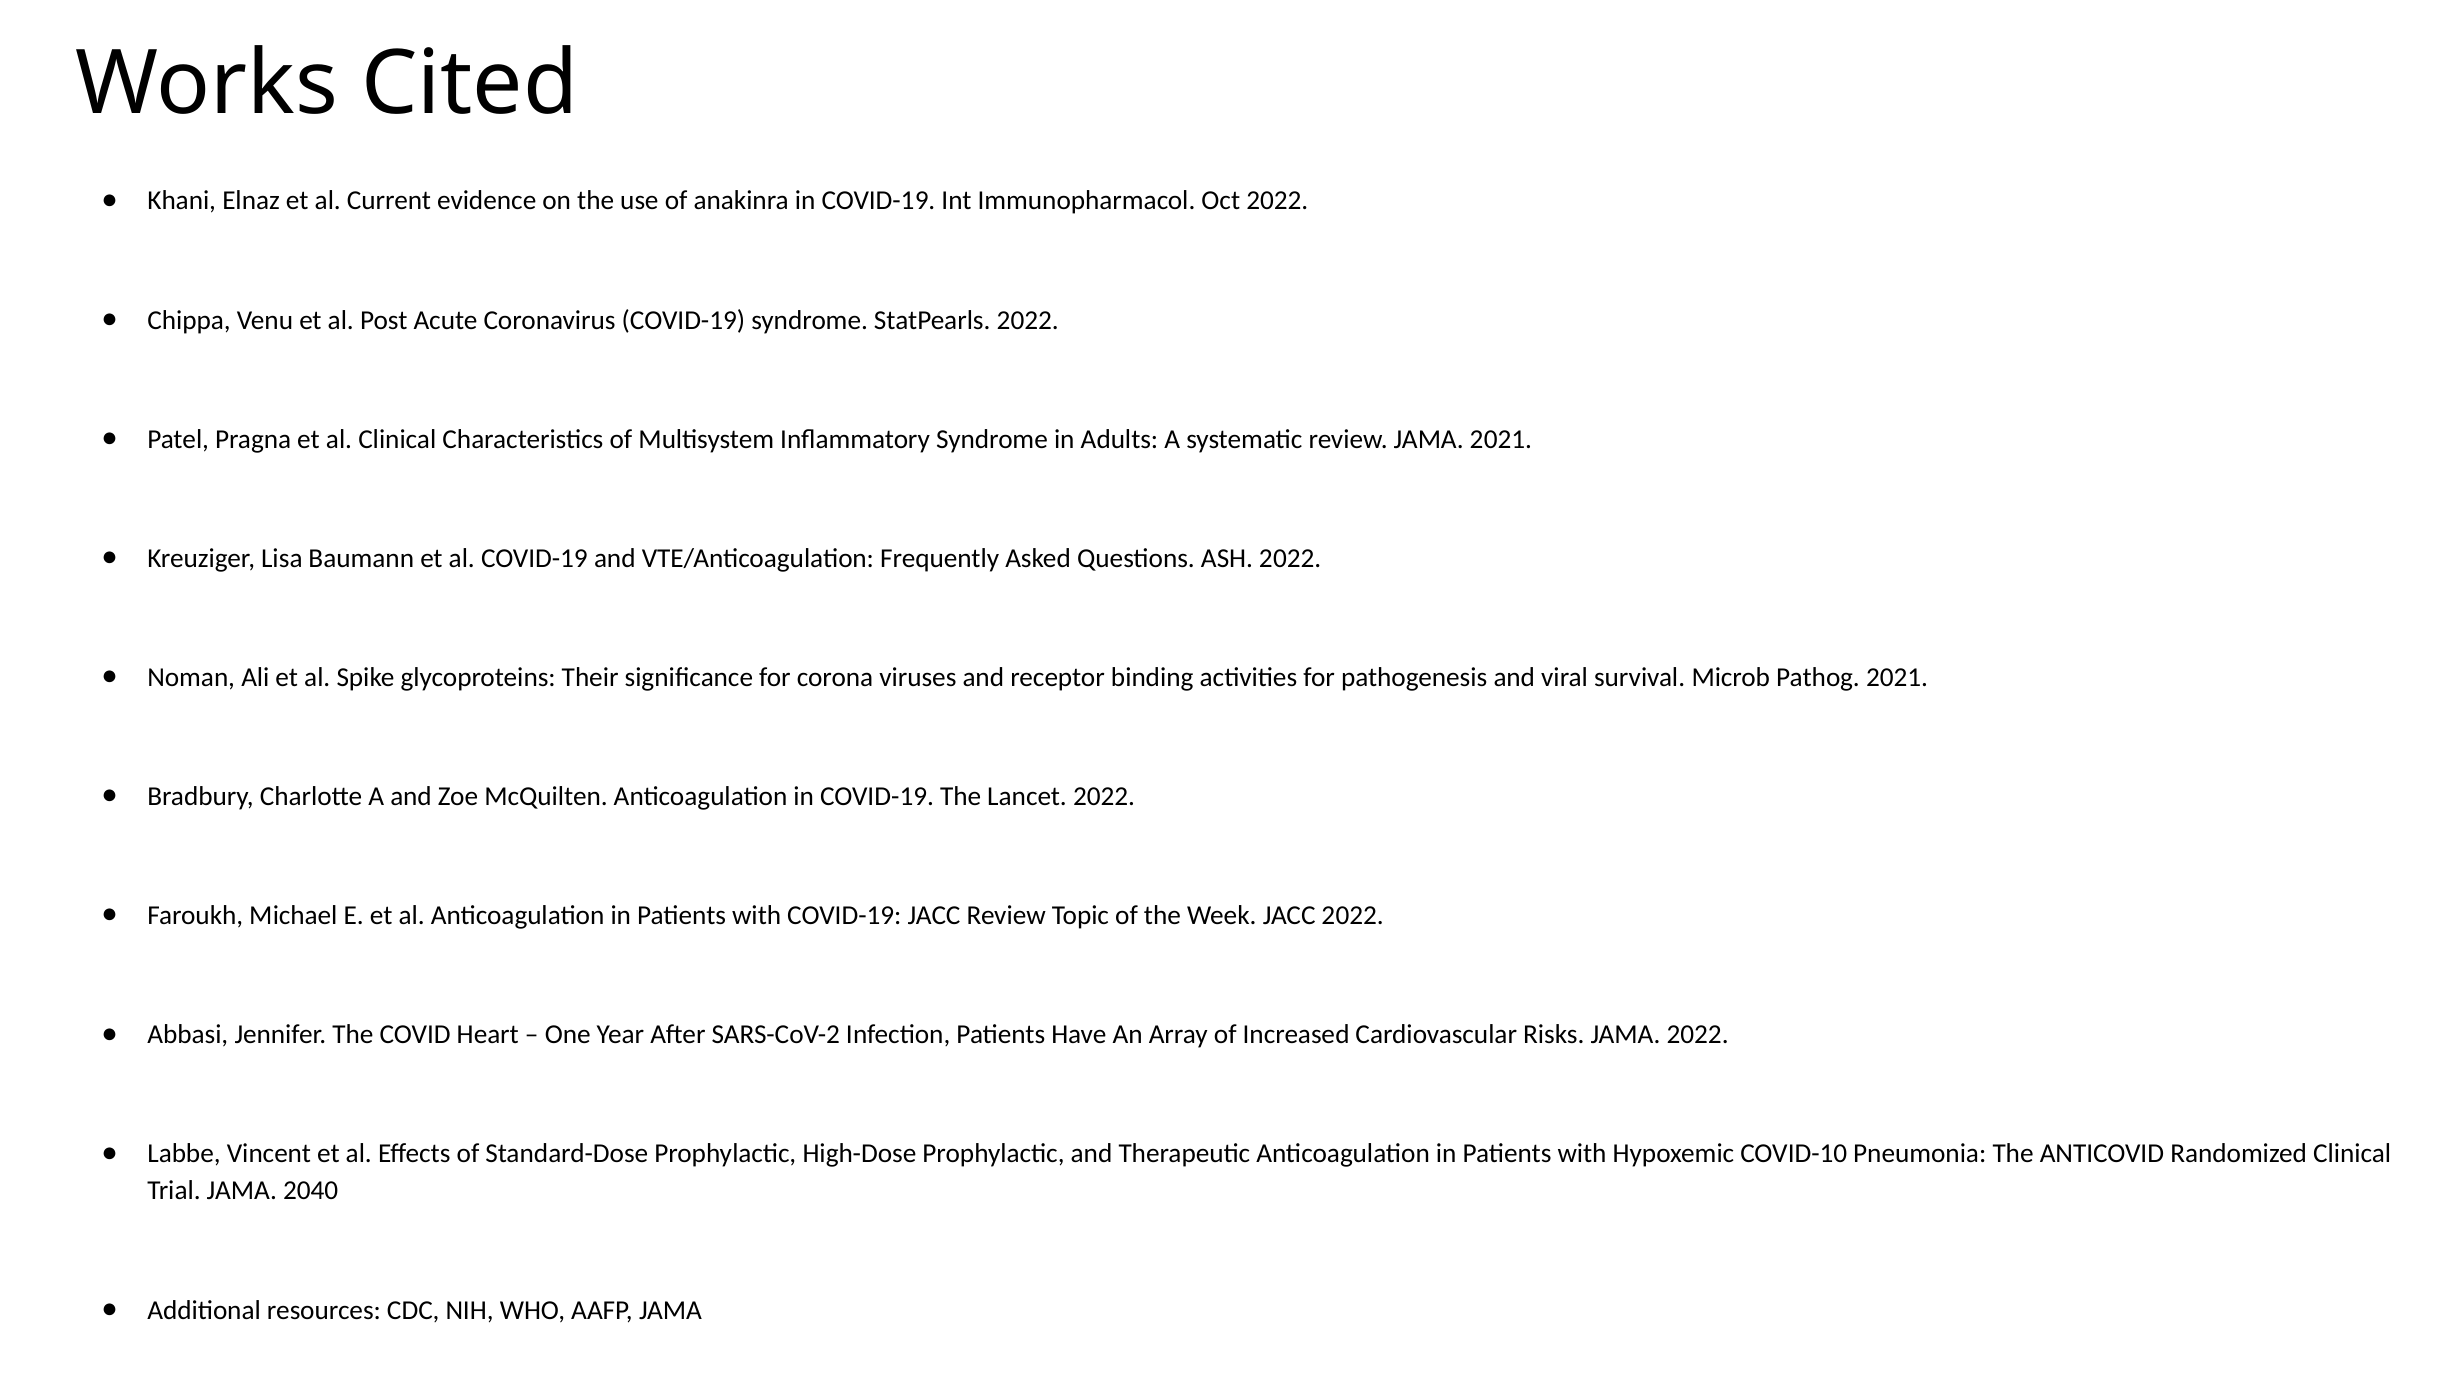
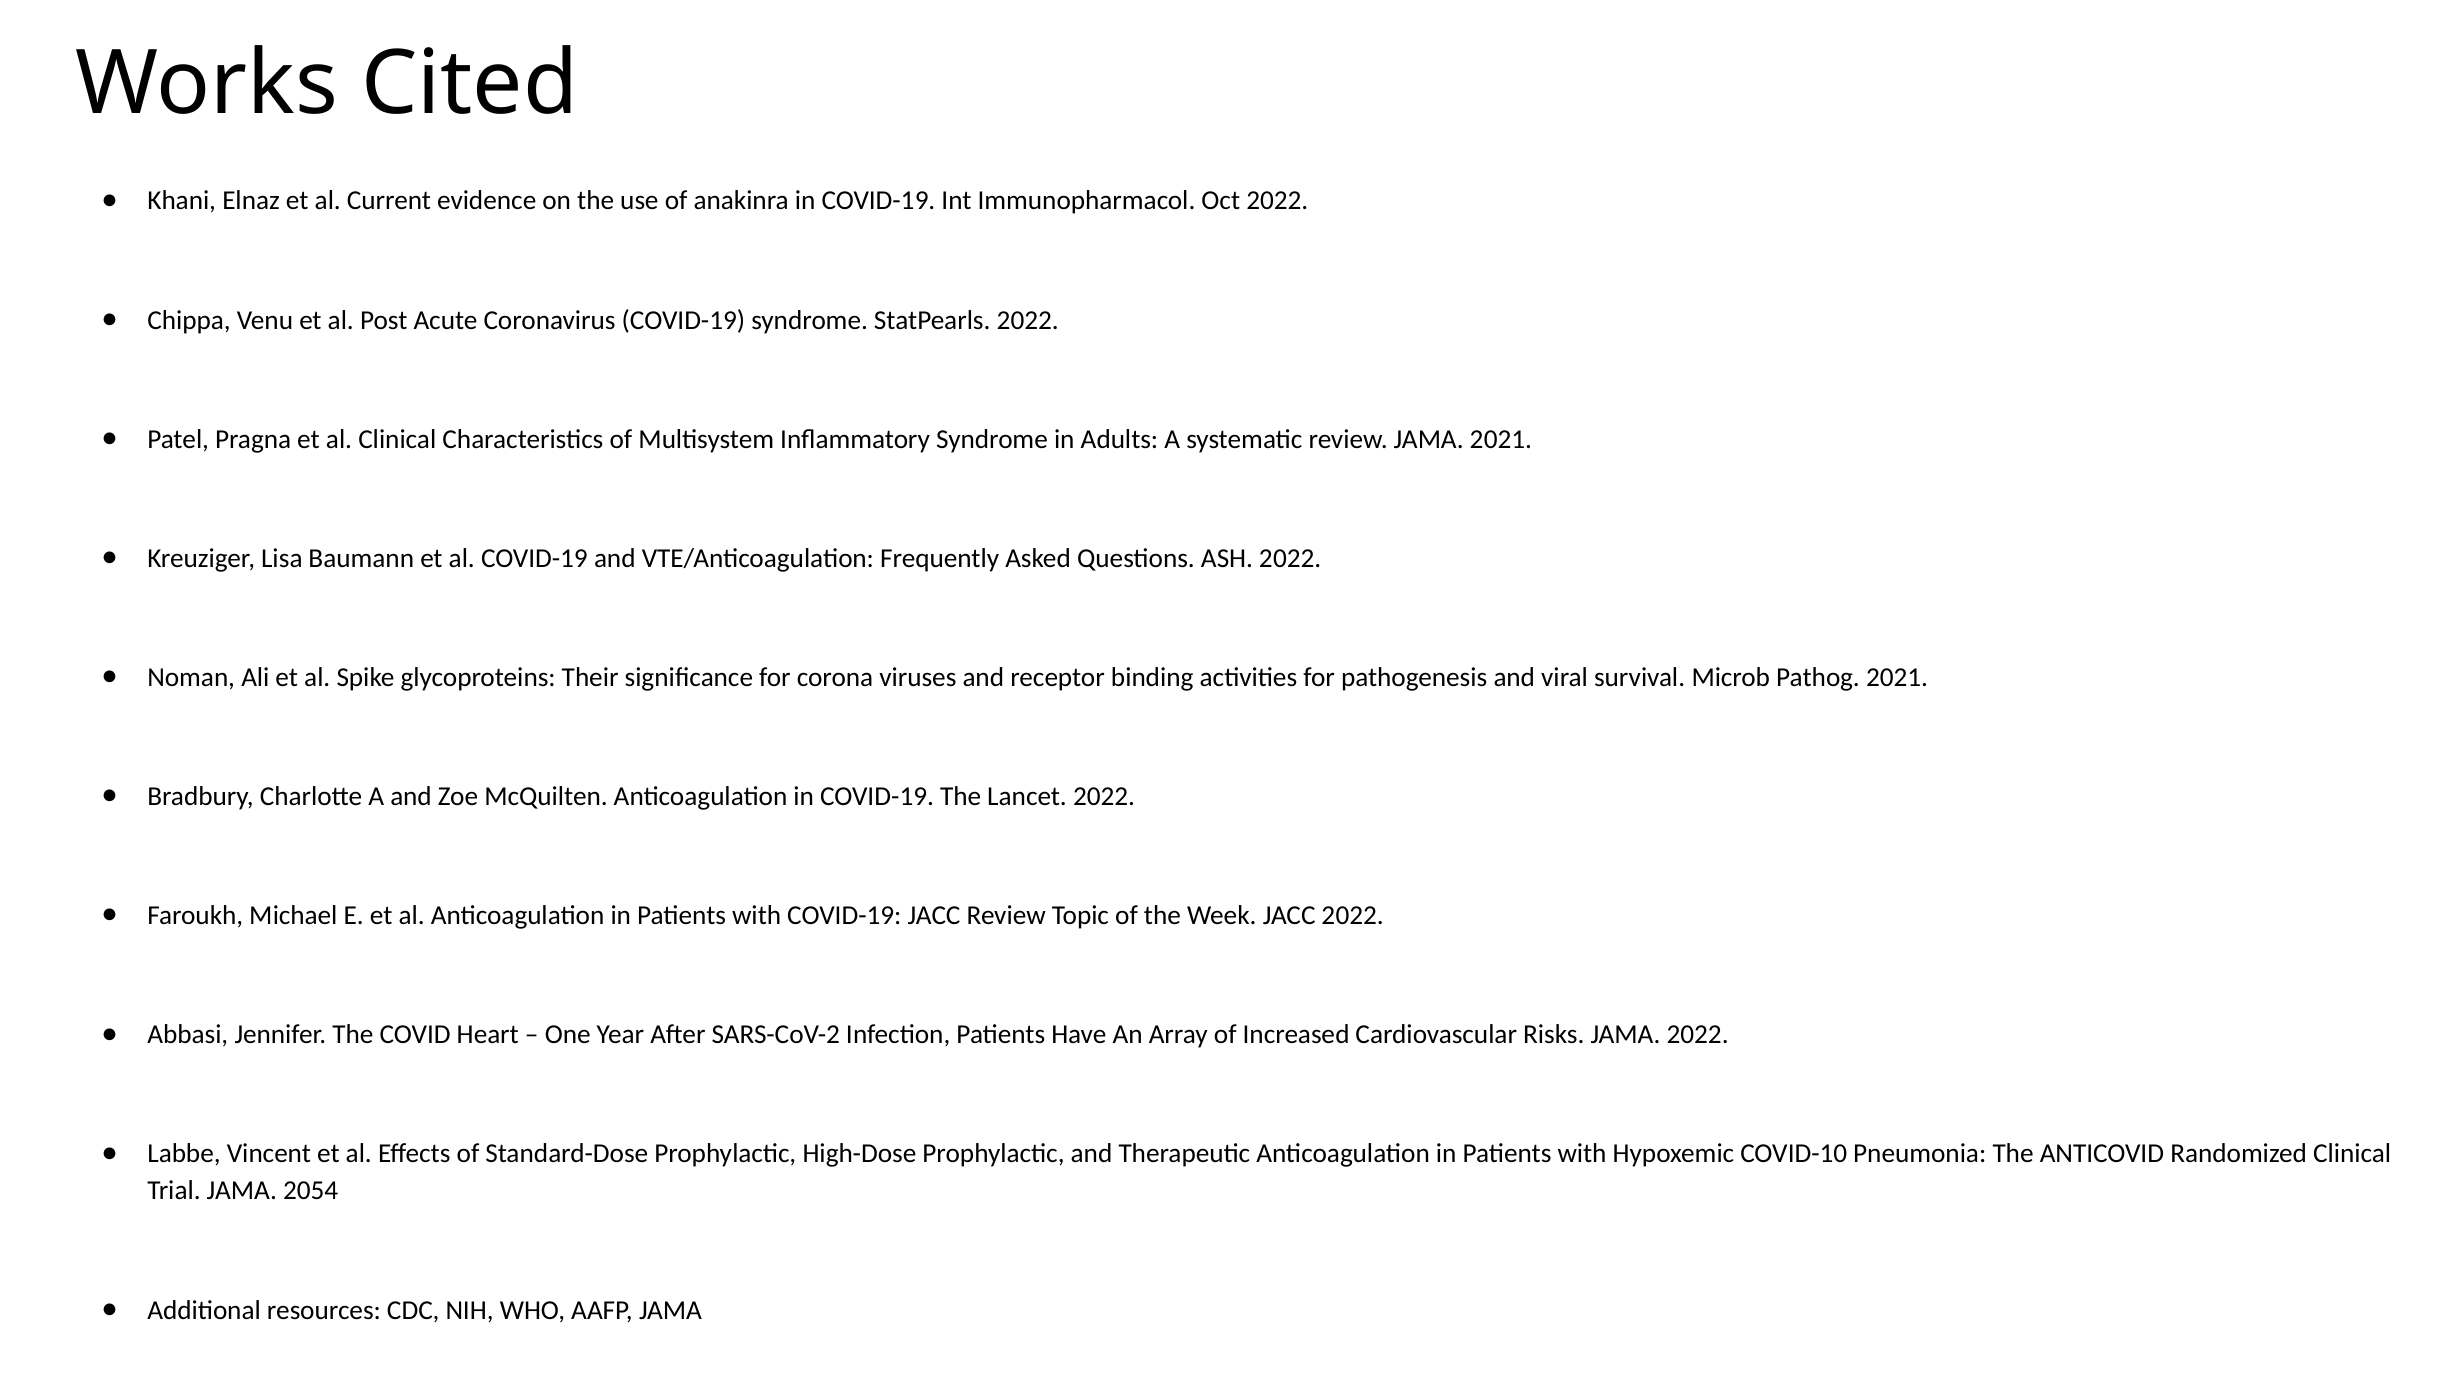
2040: 2040 -> 2054 (311, 1191)
